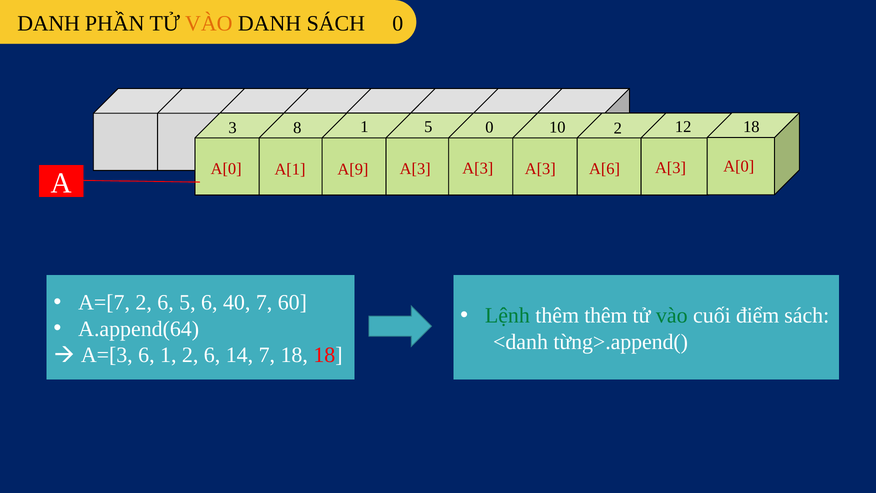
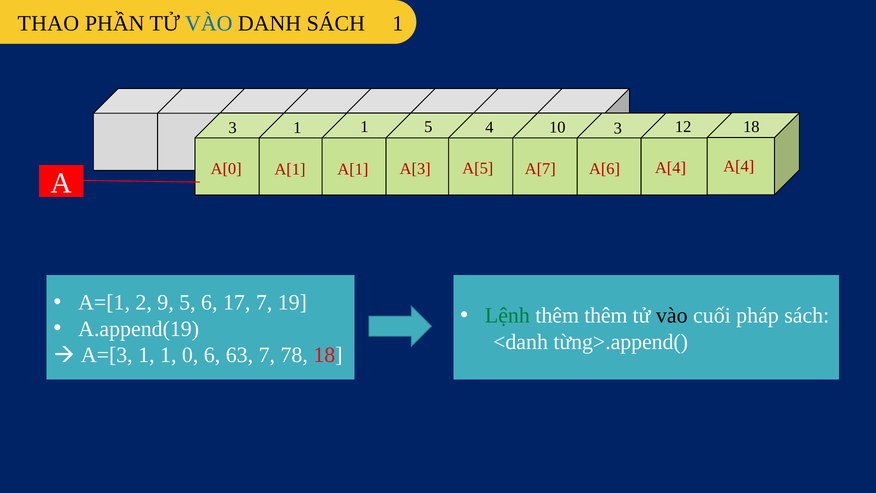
DANH: DANH -> THAO (48, 23)
VÀO colour: orange -> blue (209, 23)
SÁCH 0: 0 -> 1 (398, 23)
3 8: 8 -> 1 (297, 128)
5 0: 0 -> 4 (489, 127)
10 2: 2 -> 3 (618, 128)
A[0: A[0 -> A[4 (739, 166)
A[3: A[3 -> A[7 (540, 169)
A[6 A[3: A[3 -> A[4 (671, 168)
A[1 A[9: A[9 -> A[1 (353, 169)
A[3 A[3: A[3 -> A[5 (478, 168)
A=[7: A=[7 -> A=[1 (104, 302)
6: 6 -> 9 (166, 302)
40: 40 -> 17 (237, 302)
60: 60 -> 19 (292, 302)
vào colour: green -> black (672, 316)
điểm: điểm -> pháp (758, 316)
A.append(64: A.append(64 -> A.append(19 (139, 329)
A=[3 6: 6 -> 1 (146, 355)
1 2: 2 -> 0 (190, 355)
14: 14 -> 63 (239, 355)
7 18: 18 -> 78 (294, 355)
